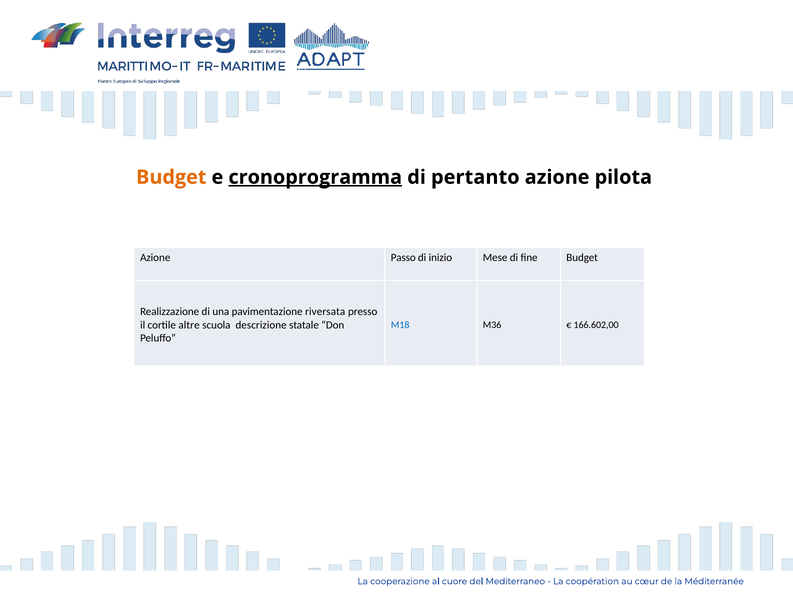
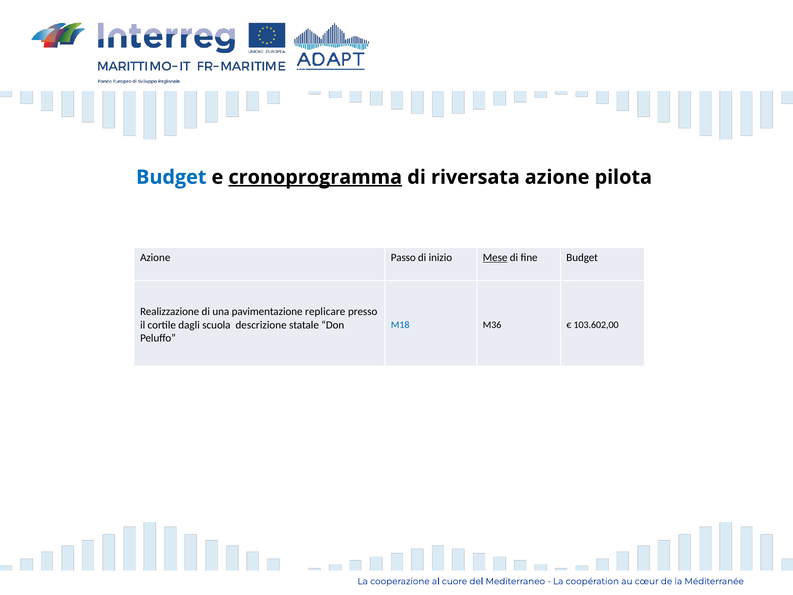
Budget colour: orange -> blue (171, 177)
pertanto: pertanto -> riversata (475, 177)
Mese underline: none -> present (495, 257)
riversata: riversata -> replicare (325, 311)
altre: altre -> dagli (189, 325)
166.602,00: 166.602,00 -> 103.602,00 (596, 325)
